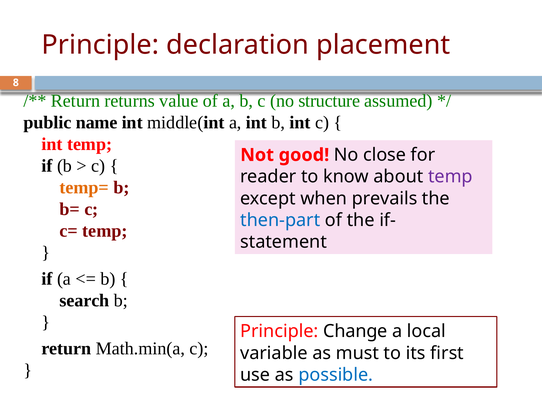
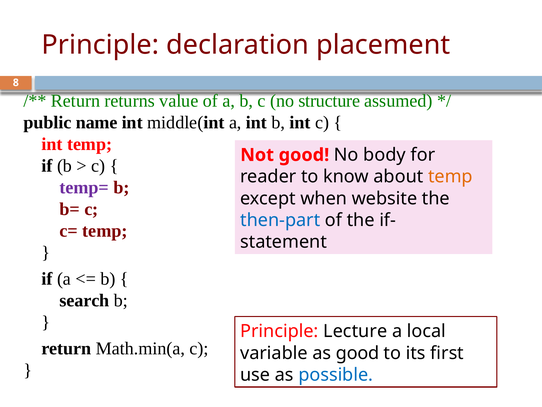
close: close -> body (385, 155)
temp colour: purple -> orange (450, 176)
temp= colour: orange -> purple (84, 187)
prevails: prevails -> website (385, 198)
Change: Change -> Lecture (355, 331)
as must: must -> good (358, 353)
